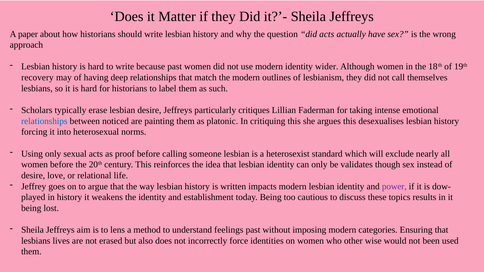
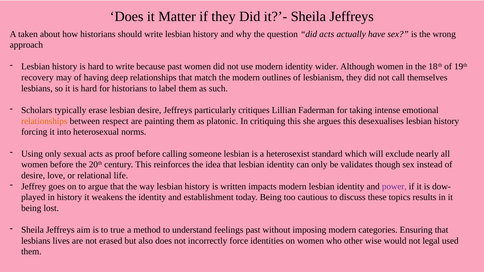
paper: paper -> taken (28, 34)
relationships colour: blue -> orange (44, 121)
noticed: noticed -> respect (115, 121)
lens: lens -> true (118, 230)
been: been -> legal (431, 241)
